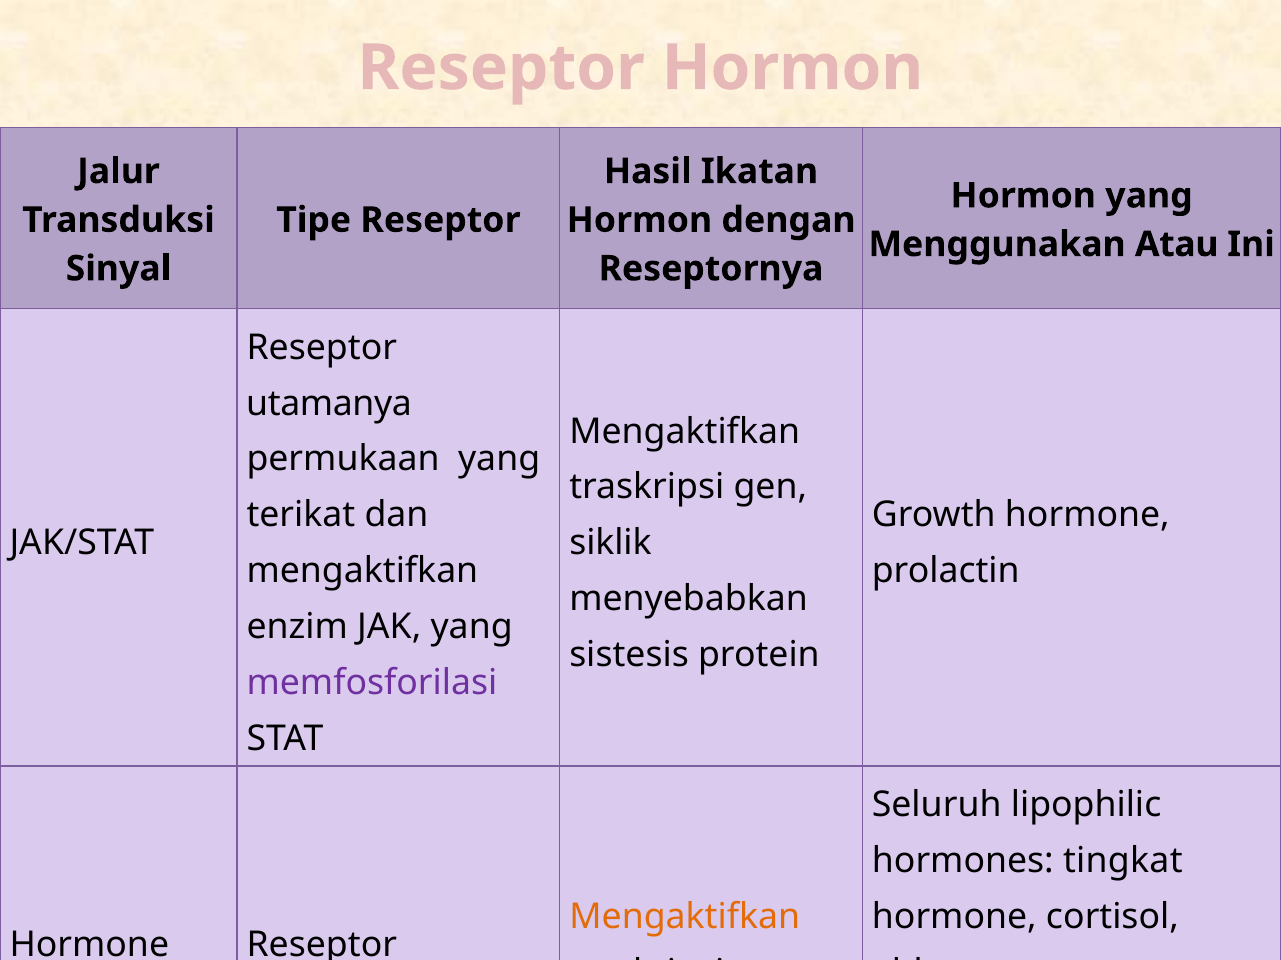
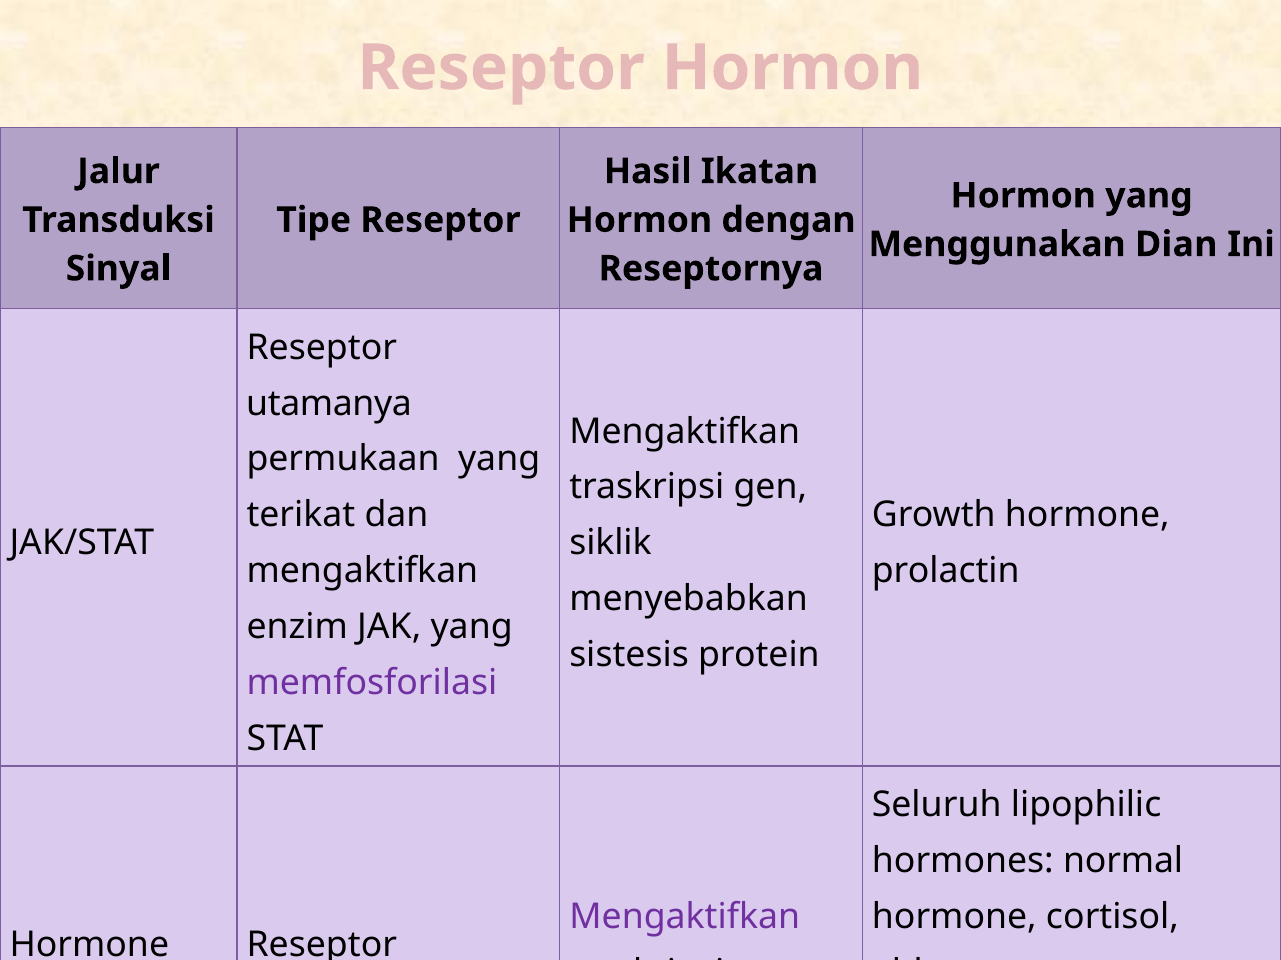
Menggunakan Atau: Atau -> Dian (1176, 245)
tingkat: tingkat -> normal (1123, 861)
Mengaktifkan colour: orange -> purple (685, 917)
